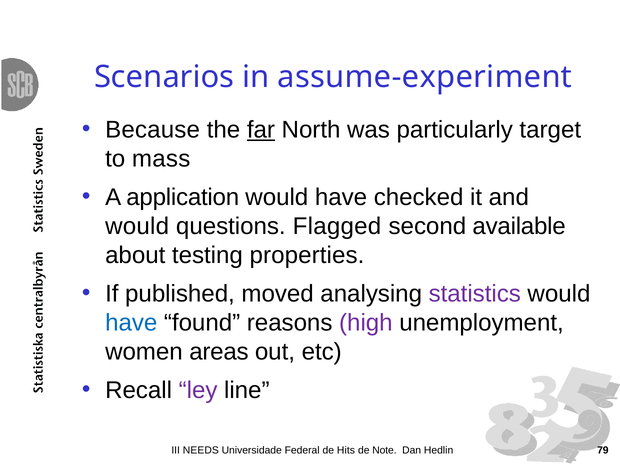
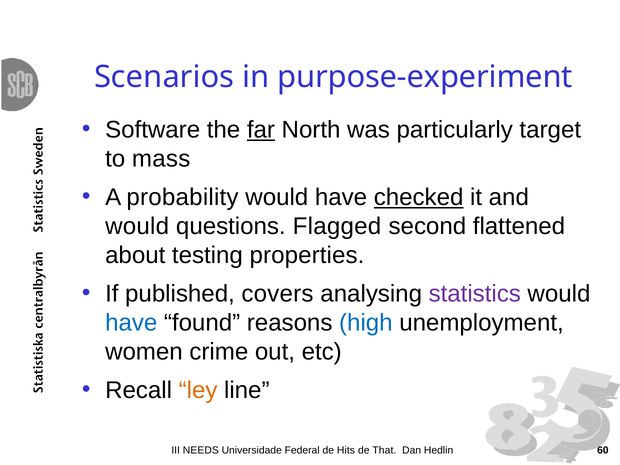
assume-experiment: assume-experiment -> purpose-experiment (425, 77)
Because: Because -> Software (153, 130)
application: application -> probability (183, 197)
checked underline: none -> present (419, 197)
available: available -> flattened (519, 226)
moved: moved -> covers (277, 294)
high colour: purple -> blue (366, 323)
areas: areas -> crime (219, 352)
ley colour: purple -> orange (198, 390)
Note: Note -> That (384, 450)
79: 79 -> 60 (603, 450)
